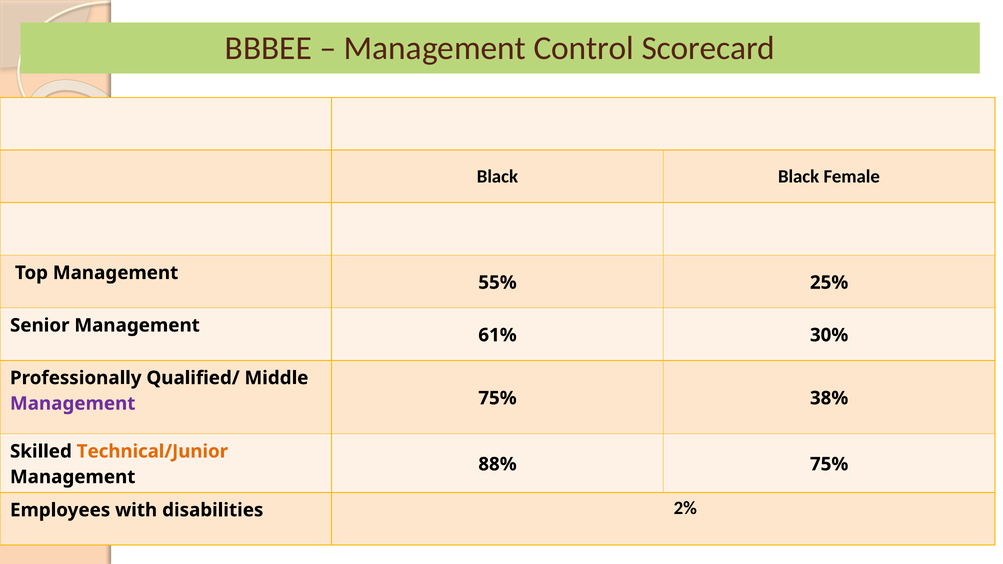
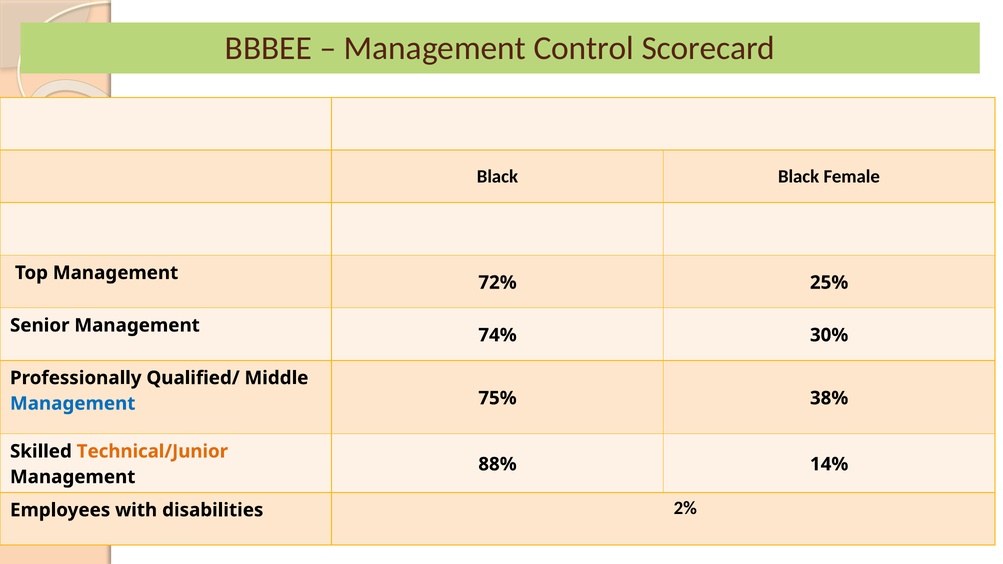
55%: 55% -> 72% (498, 283)
61%: 61% -> 74% (498, 335)
Management colour: purple -> blue (73, 404)
88% 75%: 75% -> 14% (829, 464)
